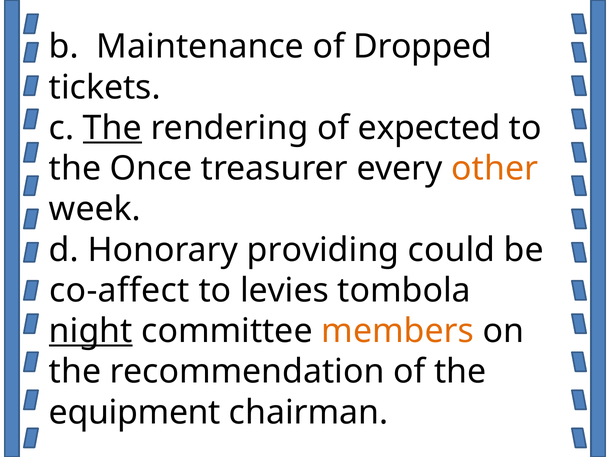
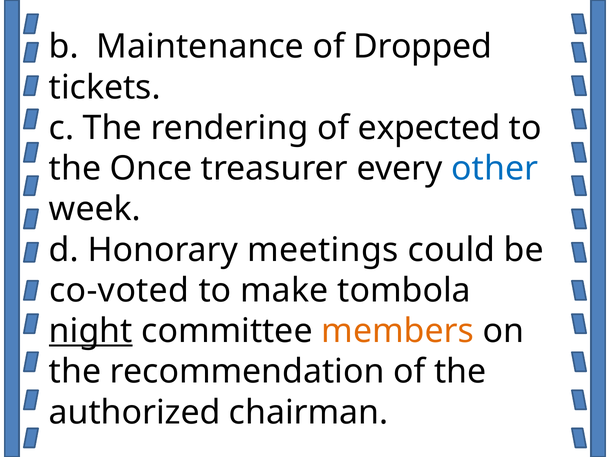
The underline: present -> none (112, 128)
other colour: orange -> blue (495, 169)
providing: providing -> meetings (323, 250)
co-affect: co-affect -> co-voted (119, 291)
levies: levies -> make (284, 291)
equipment: equipment -> authorized (135, 413)
